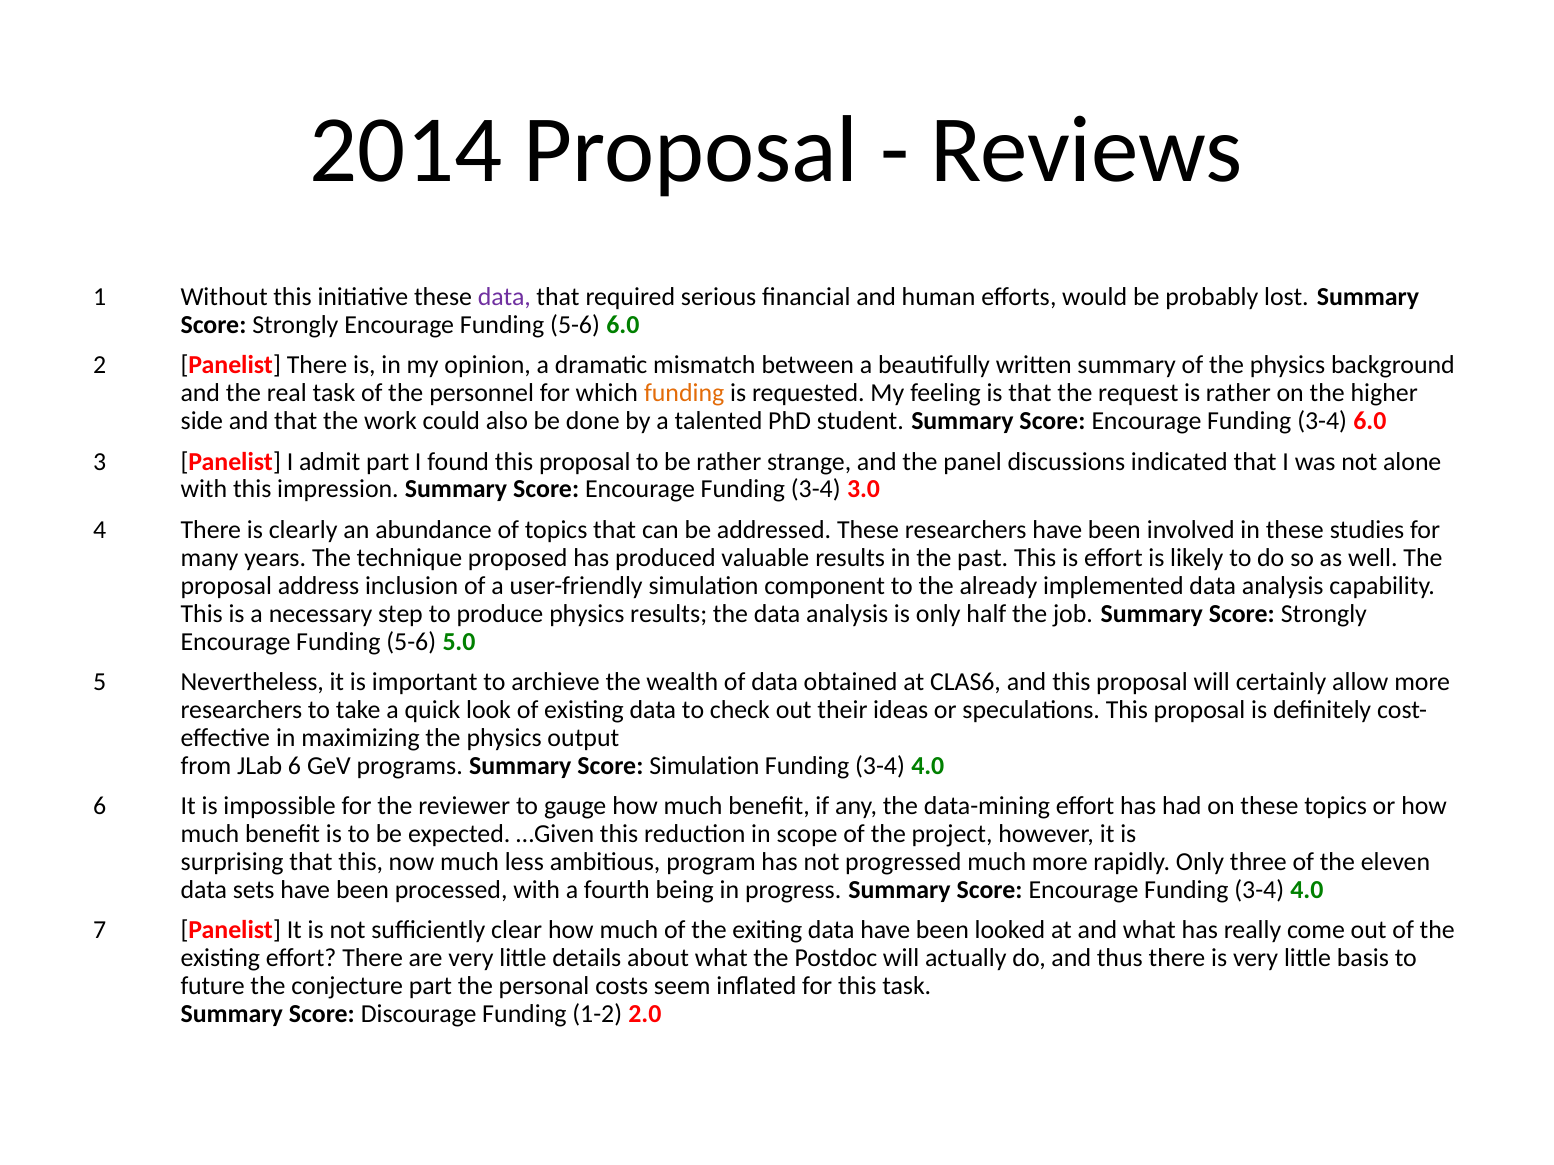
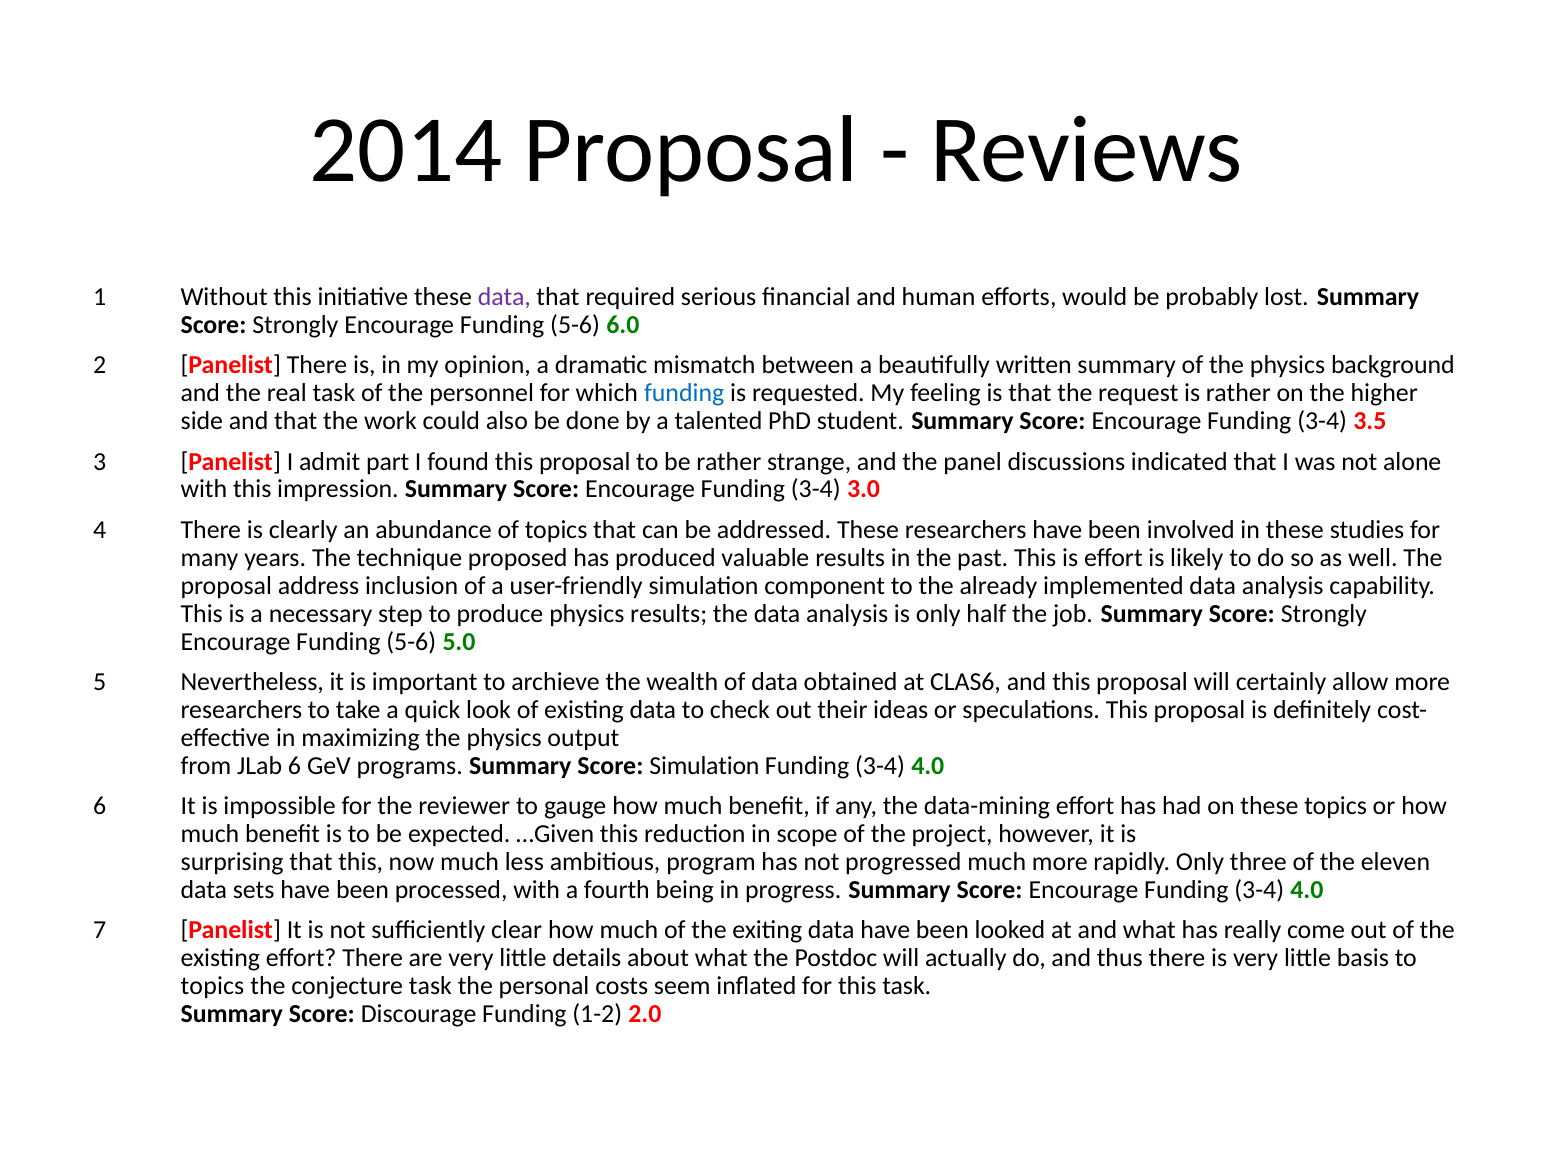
funding colour: orange -> blue (684, 393)
3-4 6.0: 6.0 -> 3.5 (1370, 421)
future: future -> topics (212, 987)
conjecture part: part -> task (430, 987)
